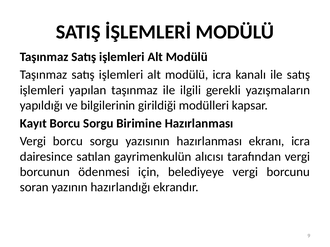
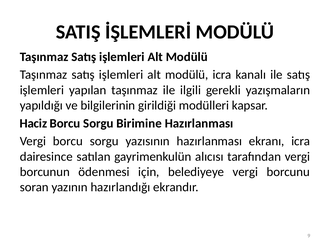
Kayıt: Kayıt -> Haciz (33, 124)
